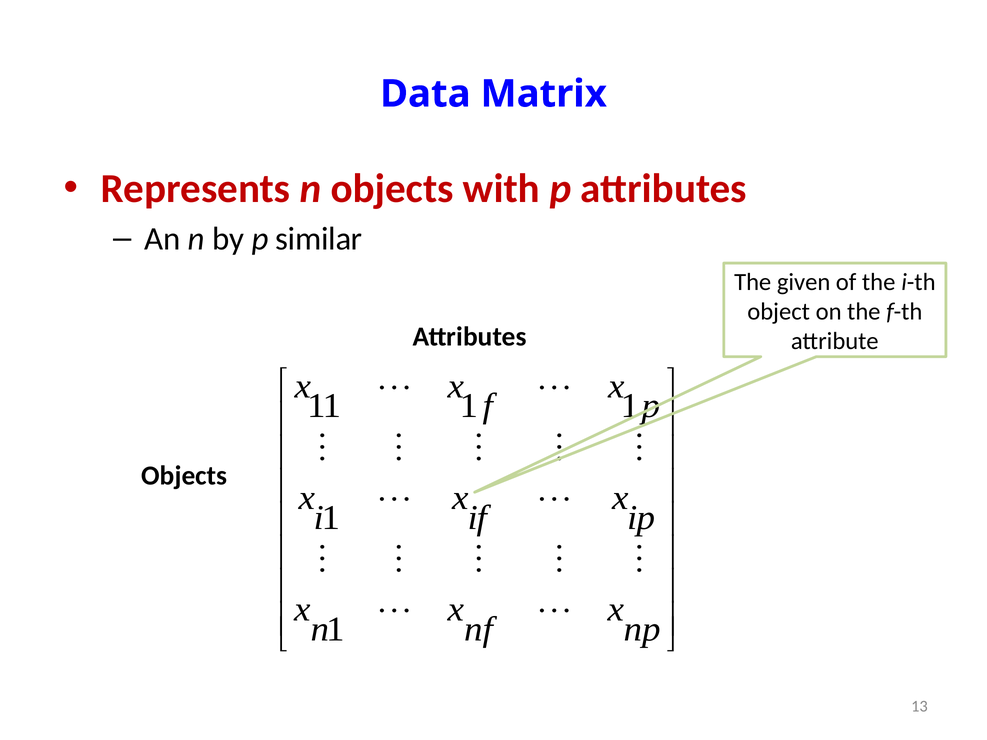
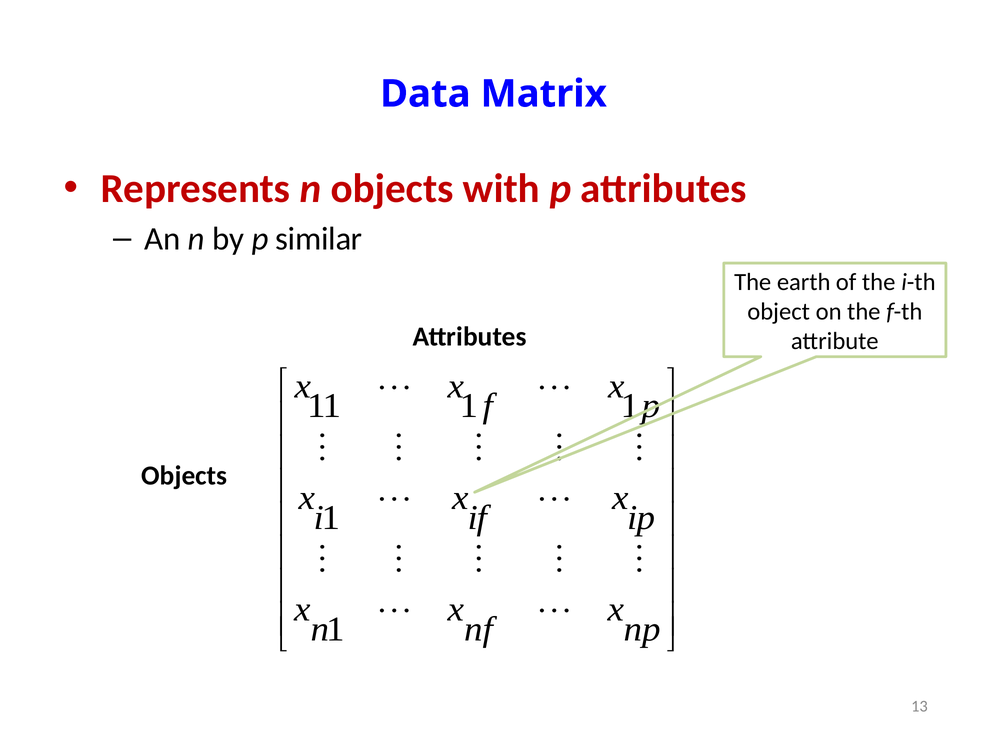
given: given -> earth (804, 282)
